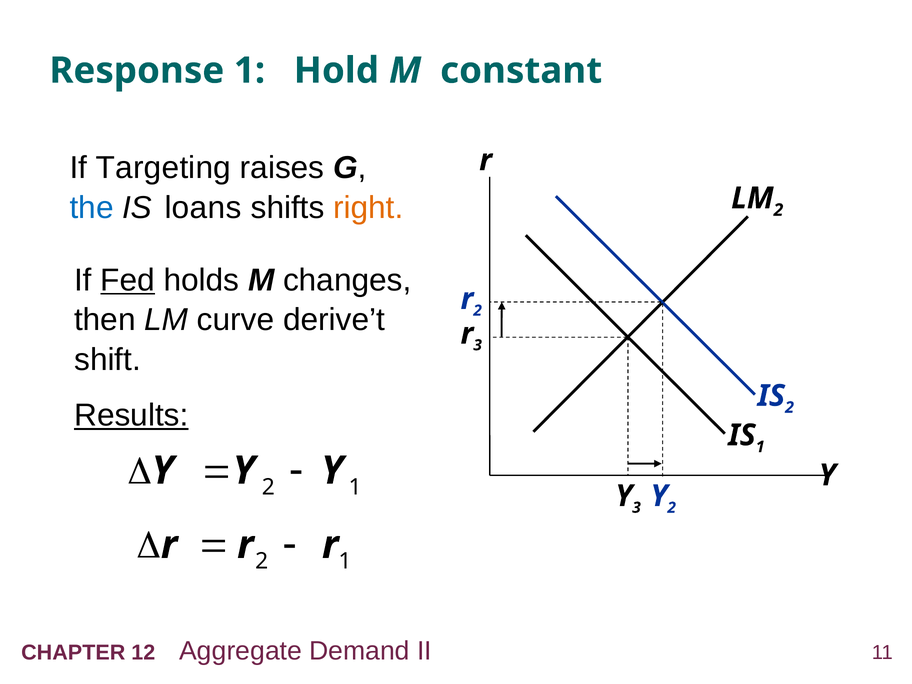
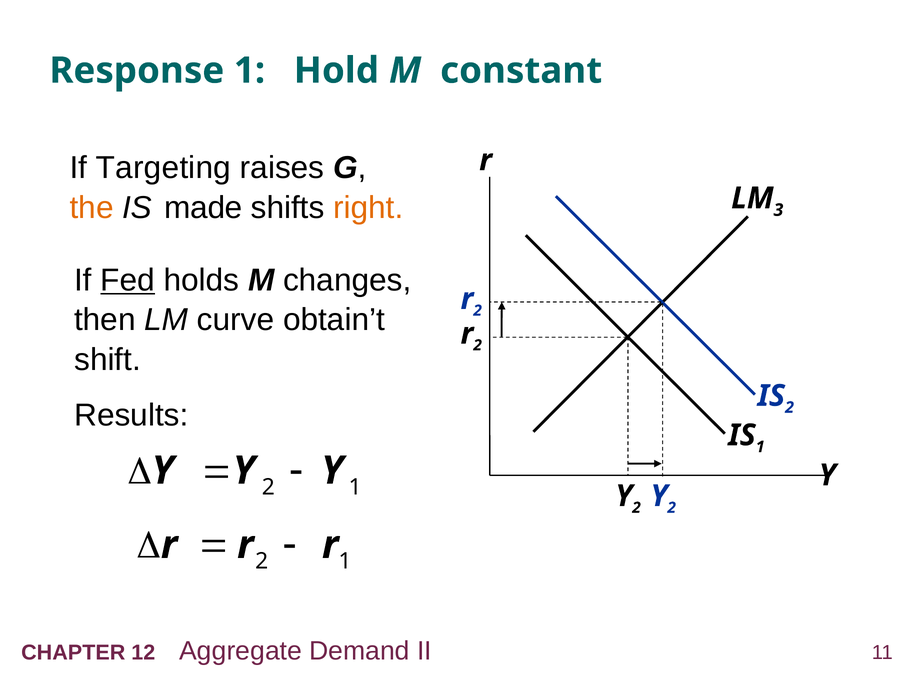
the colour: blue -> orange (92, 208)
loans: loans -> made (203, 208)
LM 2: 2 -> 3 (778, 210)
derive’t: derive’t -> obtain’t (334, 320)
3: 3 -> 2 (478, 345)
Results underline: present -> none (131, 415)
3: 3 -> 2 (637, 508)
